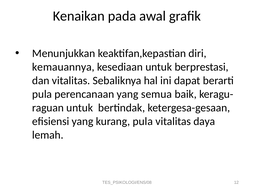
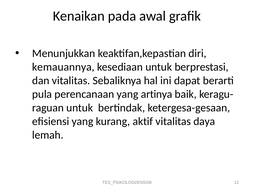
semua: semua -> artinya (157, 94)
kurang pula: pula -> aktif (143, 121)
